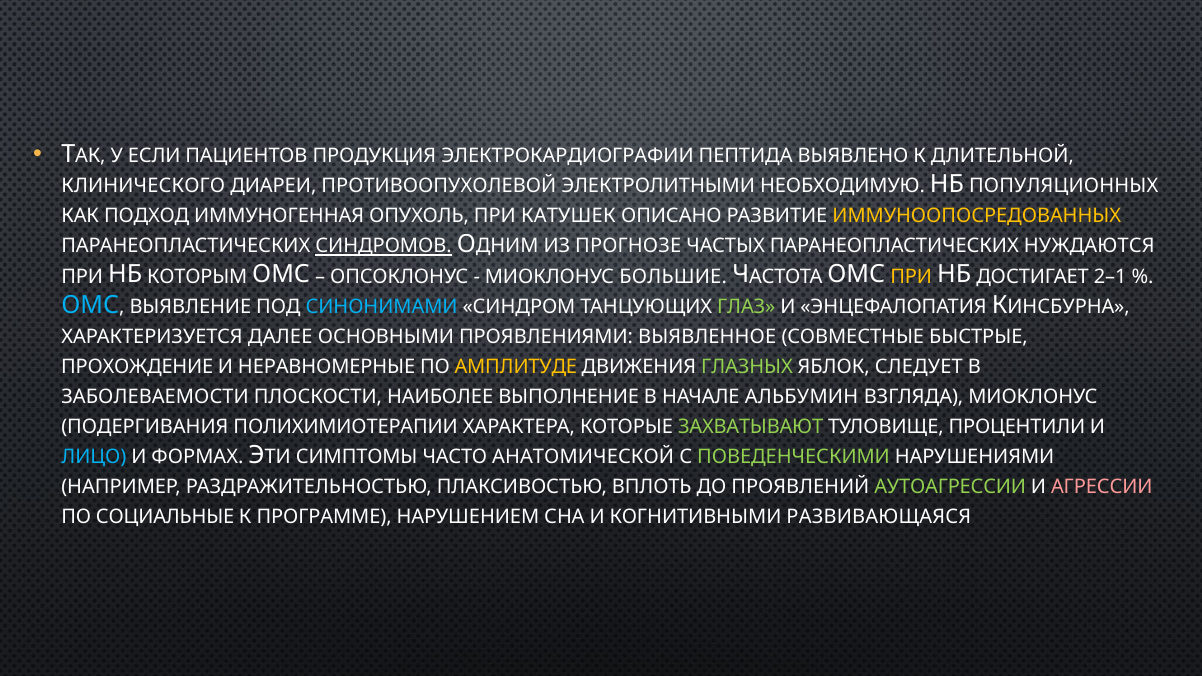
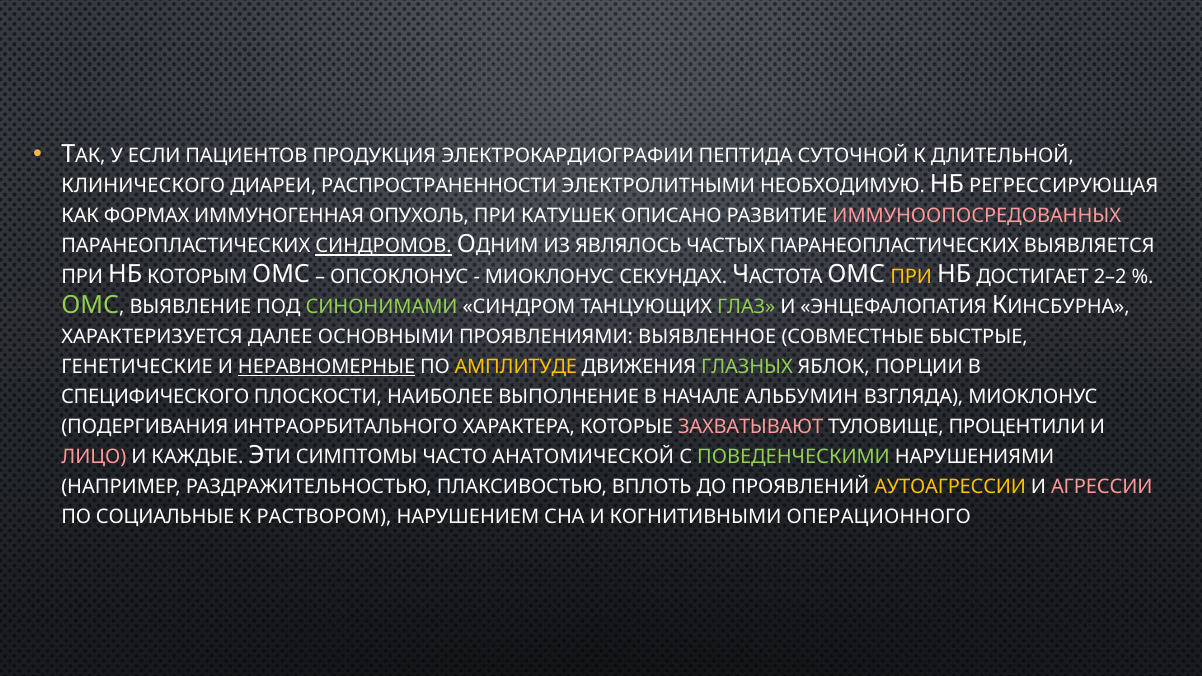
ВЫЯВЛЕНО: ВЫЯВЛЕНО -> СУТОЧНОЙ (853, 156)
ПРОТИВООПУХОЛЕВОЙ: ПРОТИВООПУХОЛЕВОЙ -> РАСПРОСТРАНЕННОСТИ (439, 186)
ПОПУЛЯЦИОННЫХ: ПОПУЛЯЦИОННЫХ -> РЕГРЕССИРУЮЩАЯ (1064, 186)
ПОДХОД: ПОДХОД -> ФОРМАХ (147, 216)
ИММУНООПОСРЕДОВАННЫХ colour: yellow -> pink (977, 216)
ПРОГНОЗЕ: ПРОГНОЗЕ -> ЯВЛЯЛОСЬ (628, 246)
НУЖДАЮТСЯ: НУЖДАЮТСЯ -> ВЫЯВЛЯЕТСЯ (1089, 246)
БОЛЬШИЕ: БОЛЬШИЕ -> СЕКУНДАХ (673, 276)
2–1: 2–1 -> 2–2 (1110, 276)
ОМС colour: light blue -> light green (90, 305)
СИНОНИМАМИ colour: light blue -> light green (382, 307)
ПРОХОЖДЕНИЕ: ПРОХОЖДЕНИЕ -> ГЕНЕТИЧЕСКИЕ (137, 367)
НЕРАВНОМЕРНЫЕ underline: none -> present (327, 367)
СЛЕДУЕТ: СЛЕДУЕТ -> ПОРЦИИ (919, 367)
ЗАБОЛЕВАЕМОСТИ: ЗАБОЛЕВАЕМОСТИ -> СПЕЦИФИЧЕСКОГО (155, 397)
ПОЛИХИМИОТЕРАПИИ: ПОЛИХИМИОТЕРАПИИ -> ИНТРАОРБИТАЛЬНОГО (346, 427)
ЗАХВАТЫВАЮТ colour: light green -> pink (751, 427)
ЛИЦО colour: light blue -> pink (94, 457)
ФОРМАХ: ФОРМАХ -> КАЖДЫЕ (197, 457)
АУТОАГРЕССИИ colour: light green -> yellow (950, 487)
ПРОГРАММЕ: ПРОГРАММЕ -> РАСТВОРОМ (324, 517)
РАЗВИВАЮЩАЯСЯ: РАЗВИВАЮЩАЯСЯ -> ОПЕРАЦИОННОГО (879, 517)
